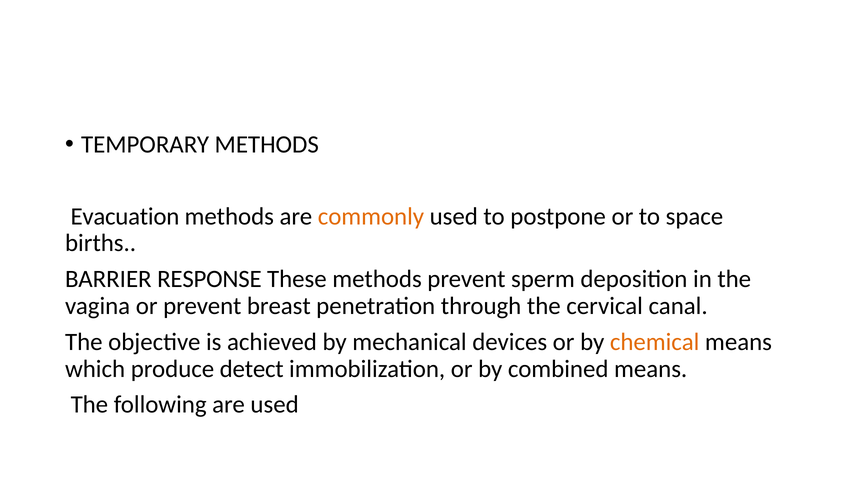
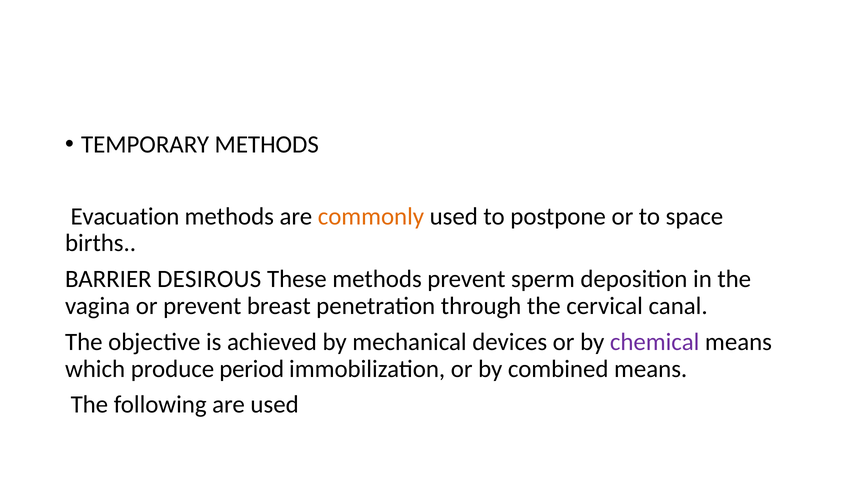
RESPONSE: RESPONSE -> DESIROUS (209, 279)
chemical colour: orange -> purple (655, 341)
detect: detect -> period (252, 368)
